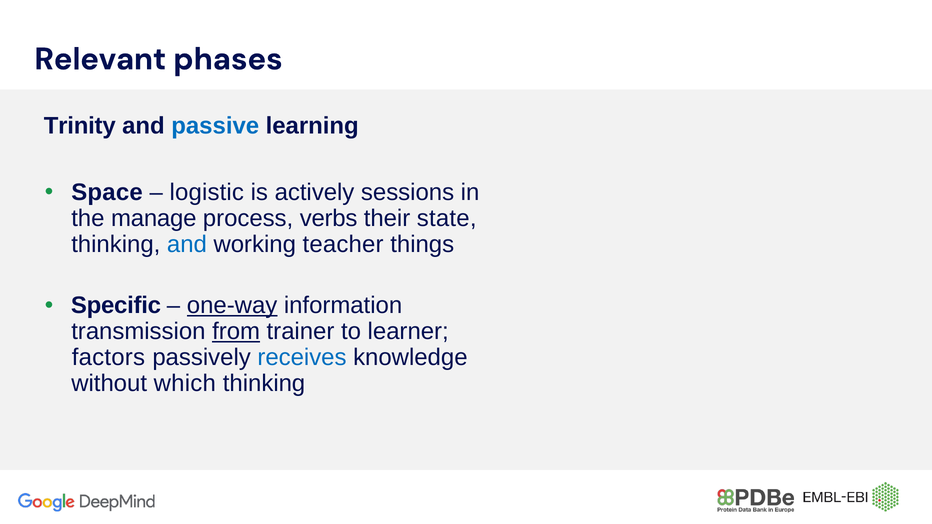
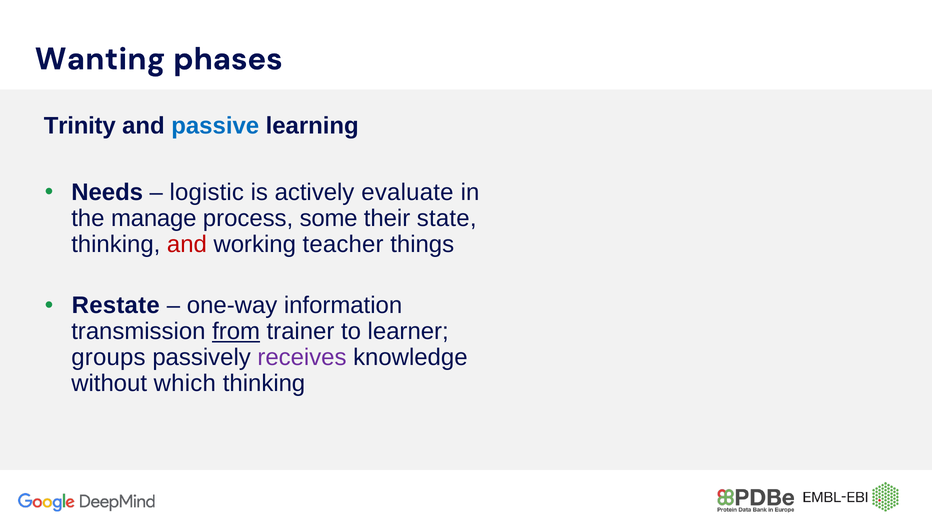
Relevant: Relevant -> Wanting (100, 59)
Space: Space -> Needs (107, 192)
sessions: sessions -> evaluate (407, 192)
verbs: verbs -> some (329, 218)
and colour: blue -> red (187, 244)
Specific: Specific -> Restate (116, 306)
one-way underline: present -> none (232, 306)
factors: factors -> groups (108, 358)
receives colour: blue -> purple (302, 358)
